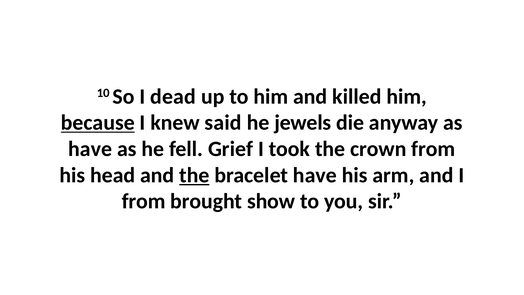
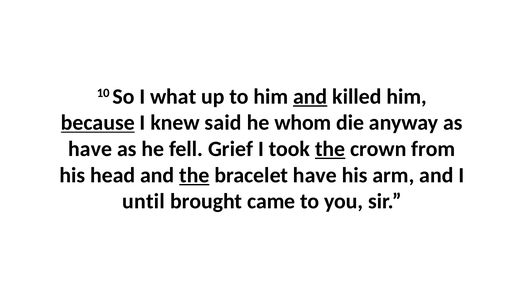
dead: dead -> what (173, 96)
and underline: none -> present (310, 96)
jewels: jewels -> whom (303, 123)
the underline: none -> present (330, 149)
from: from -> until (143, 201)
show: show -> came (271, 201)
